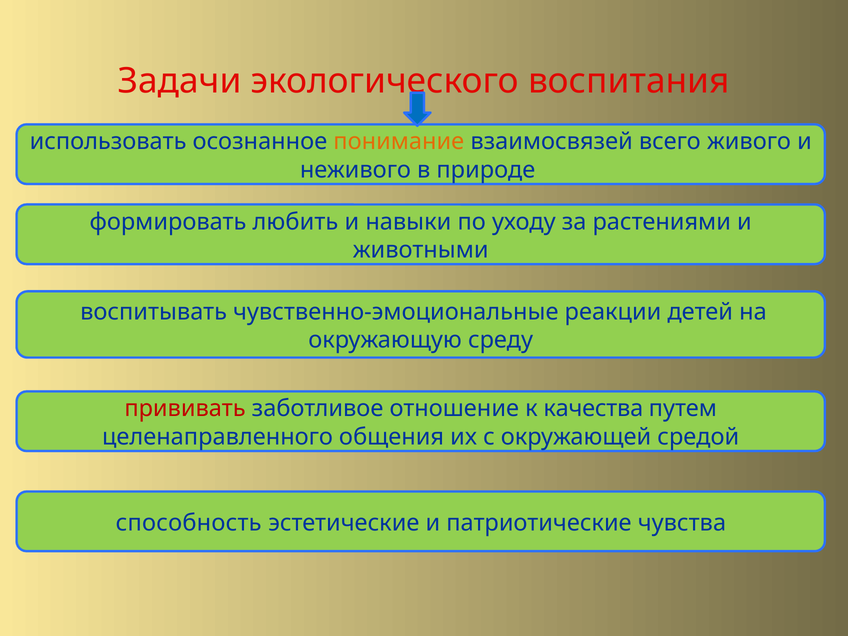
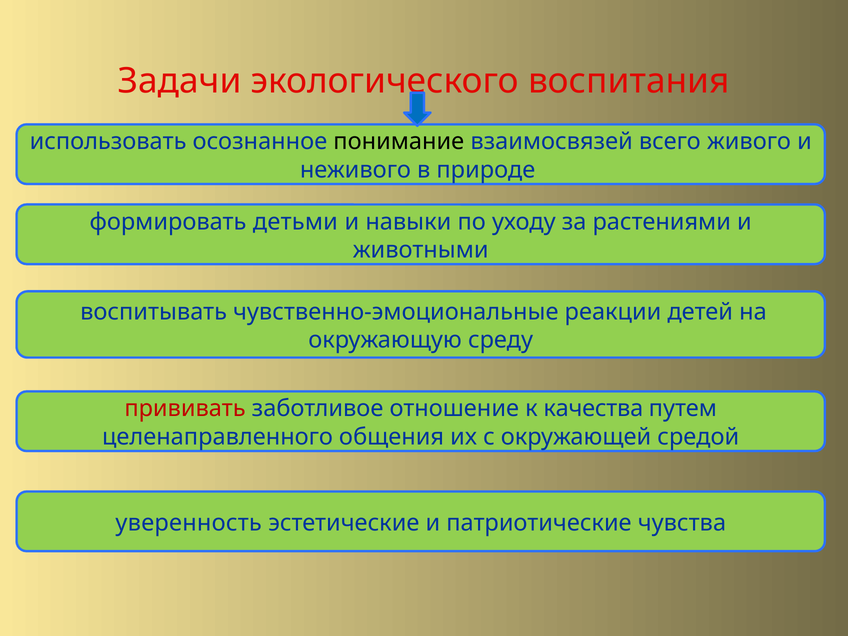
понимание colour: orange -> black (399, 142)
любить: любить -> детьми (295, 222)
способность: способность -> уверенность (189, 523)
